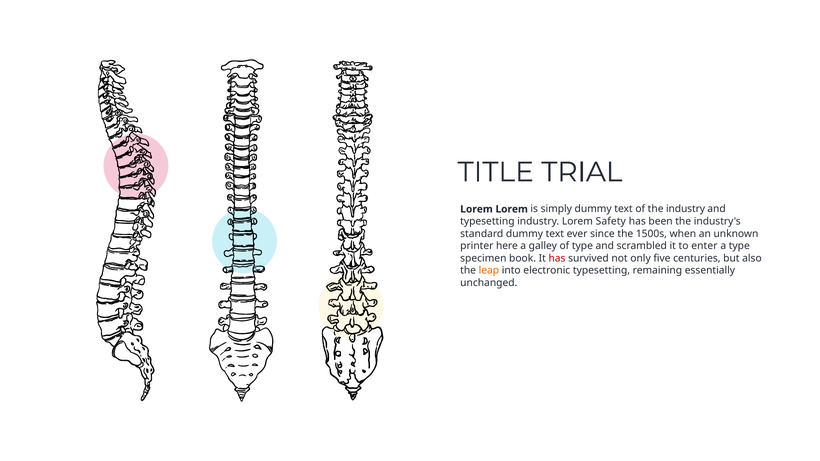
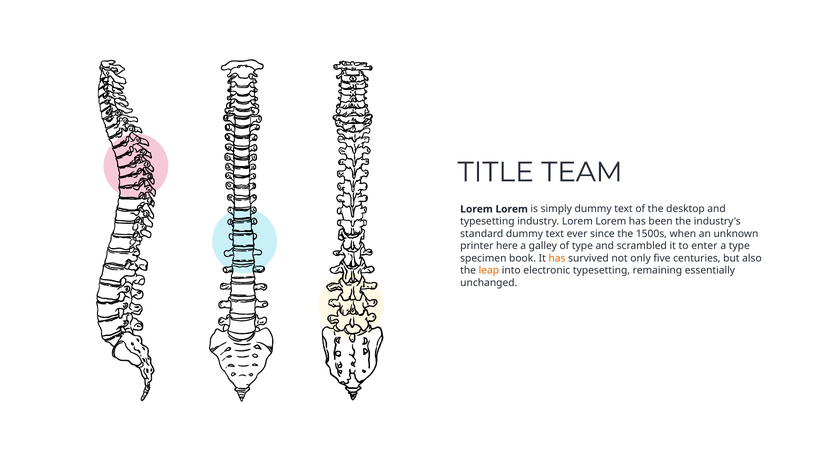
TRIAL: TRIAL -> TEAM (582, 172)
the industry: industry -> desktop (685, 209)
industry Lorem Safety: Safety -> Lorem (611, 222)
has colour: red -> orange (557, 258)
